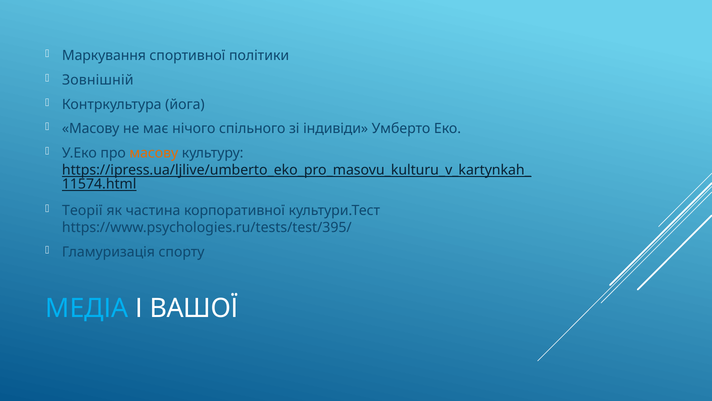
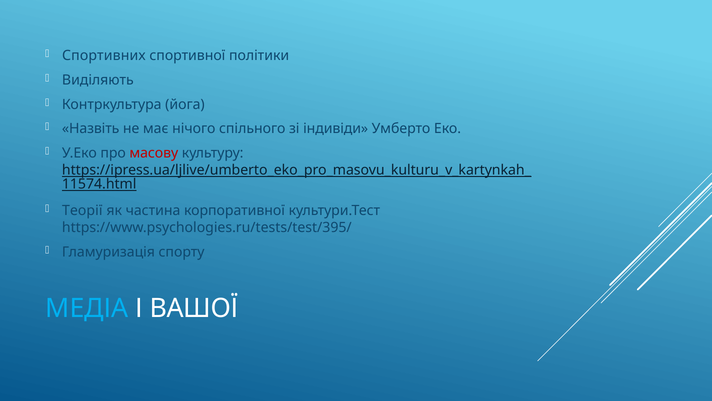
Маркування: Маркування -> Спортивних (104, 56)
Зовнішній: Зовнішній -> Виділяють (98, 80)
Масову: Масову -> Назвіть (91, 129)
масову colour: orange -> red (154, 153)
